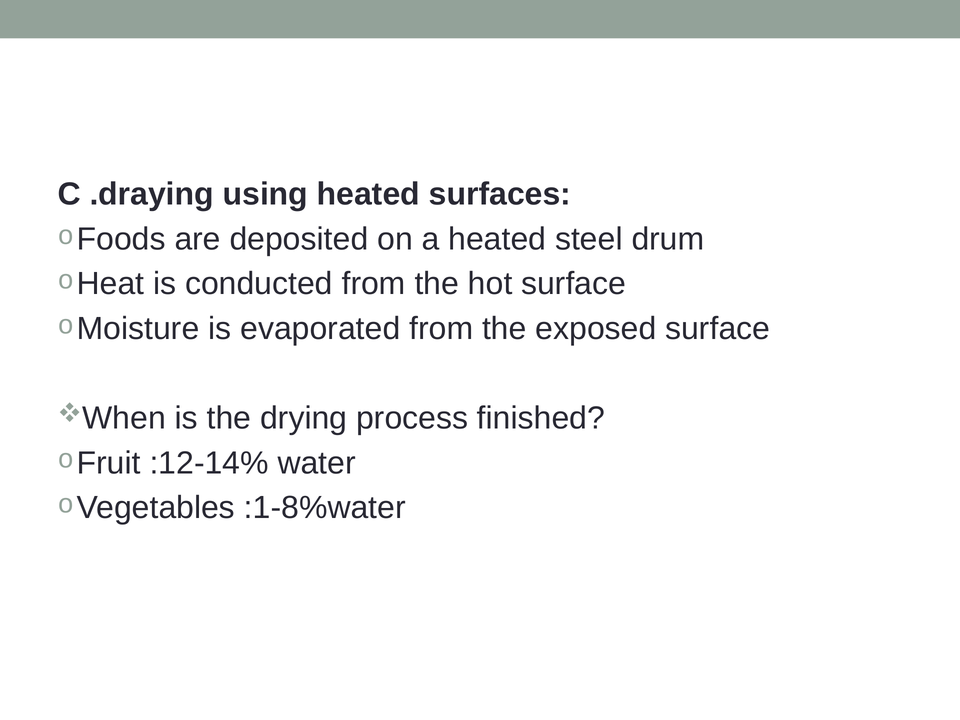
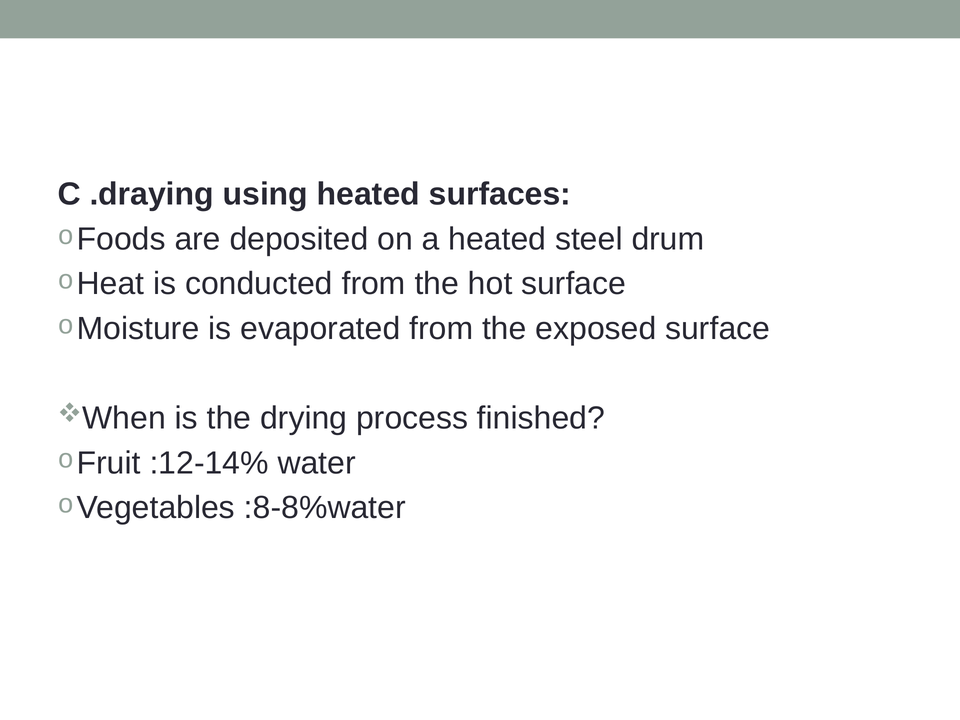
:1-8%water: :1-8%water -> :8-8%water (325, 508)
